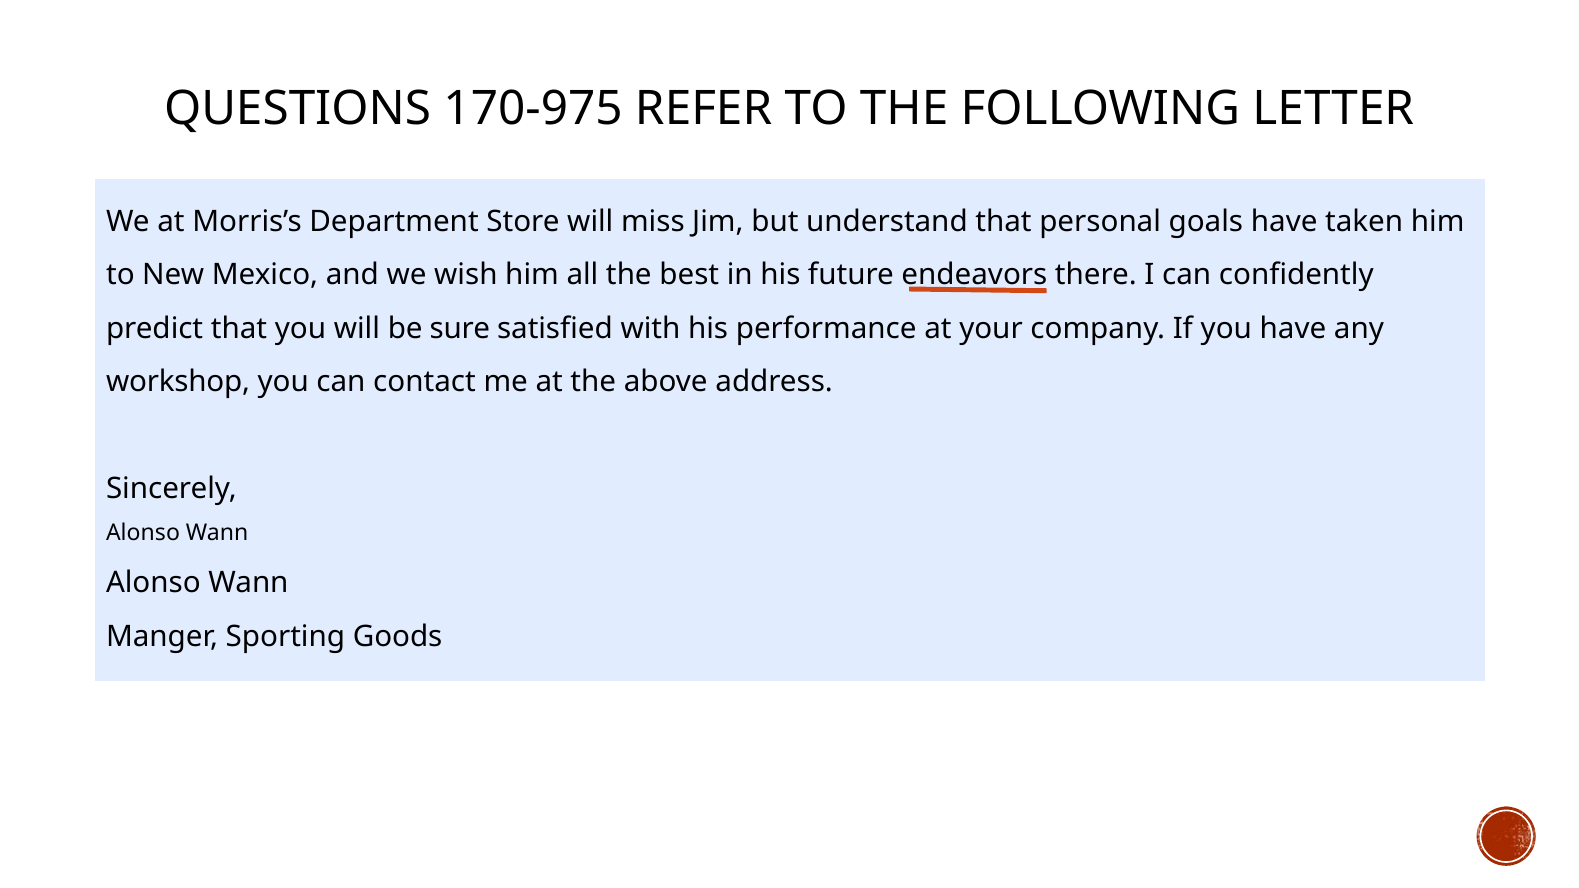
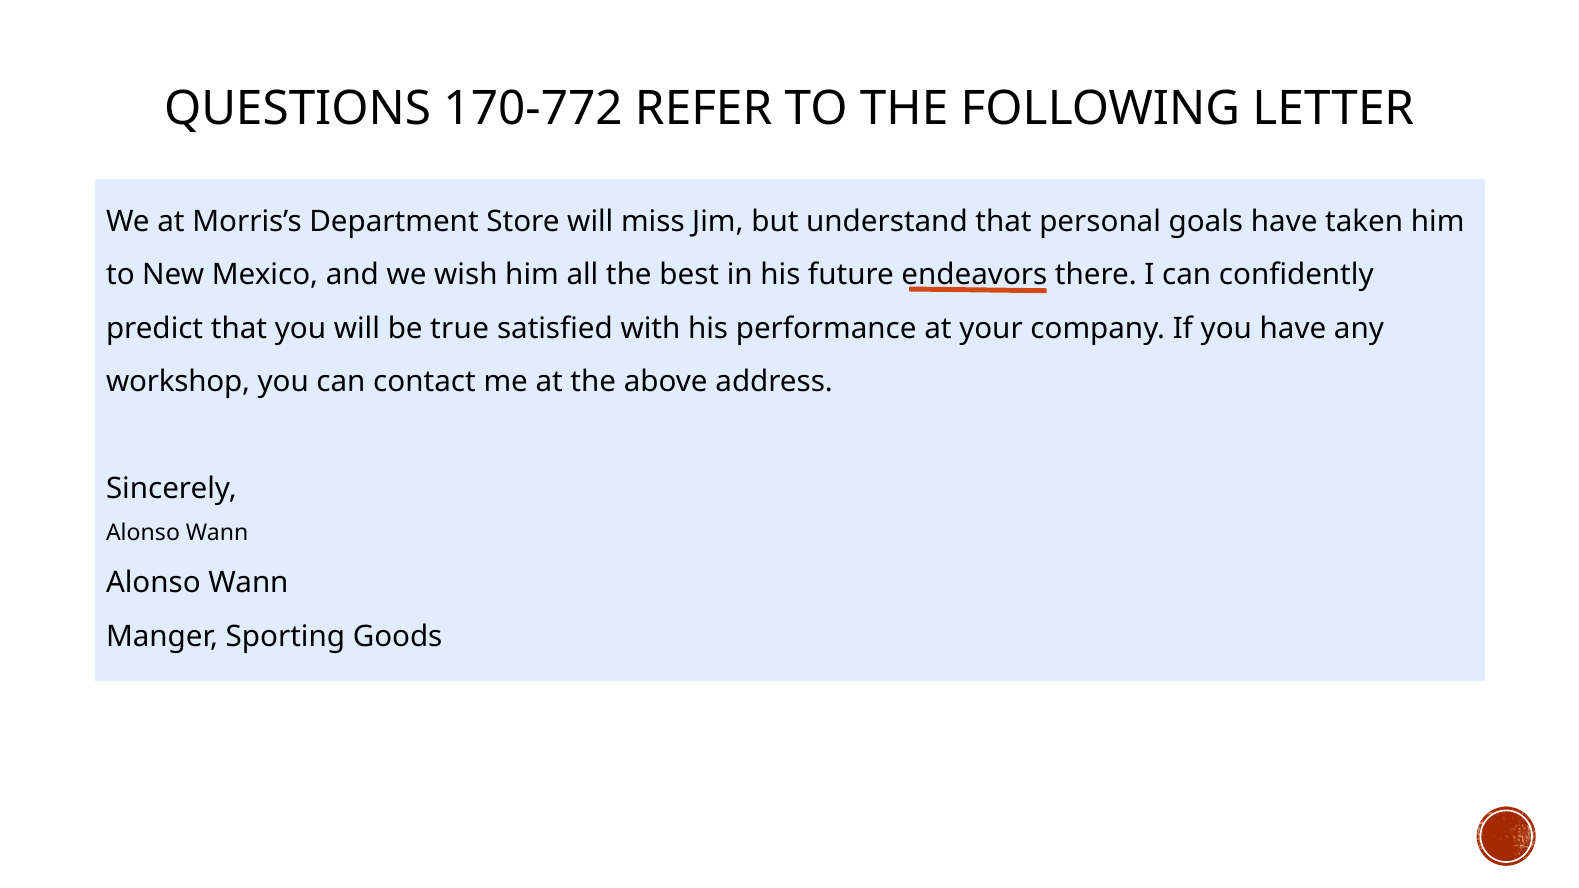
170-975: 170-975 -> 170-772 (533, 109)
sure: sure -> true (460, 329)
